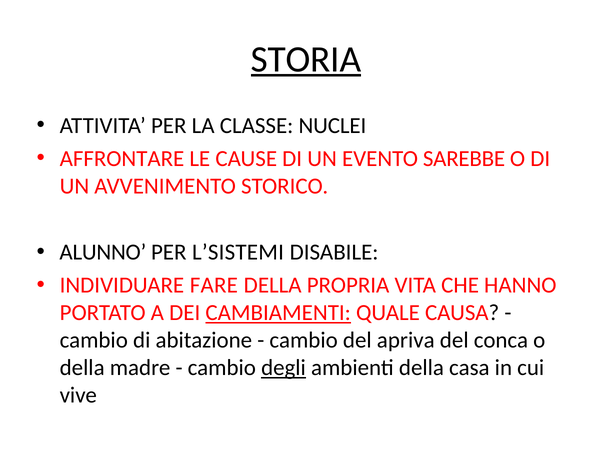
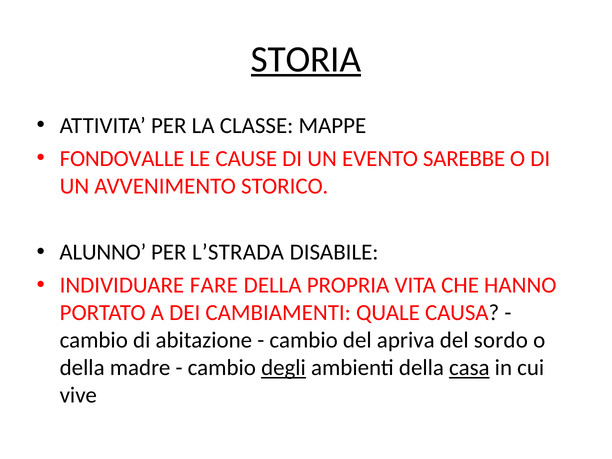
NUCLEI: NUCLEI -> MAPPE (332, 126)
AFFRONTARE: AFFRONTARE -> FONDOVALLE (122, 159)
L’SISTEMI: L’SISTEMI -> L’STRADA (238, 252)
CAMBIAMENTI underline: present -> none (278, 313)
conca: conca -> sordo (501, 340)
casa underline: none -> present (469, 368)
